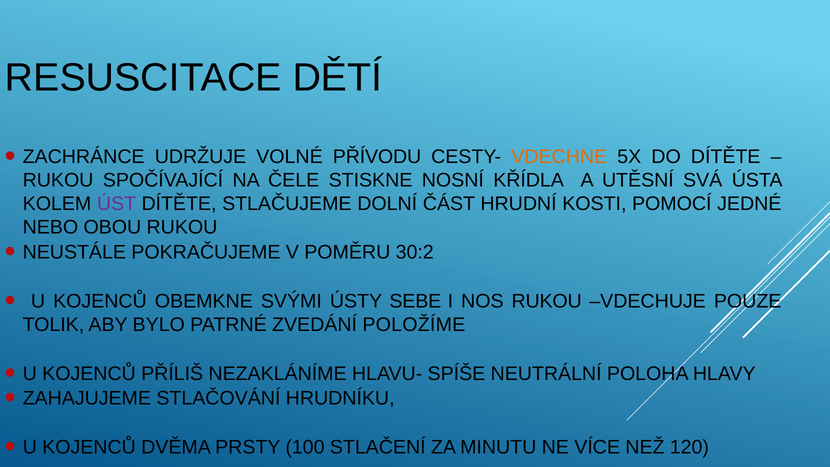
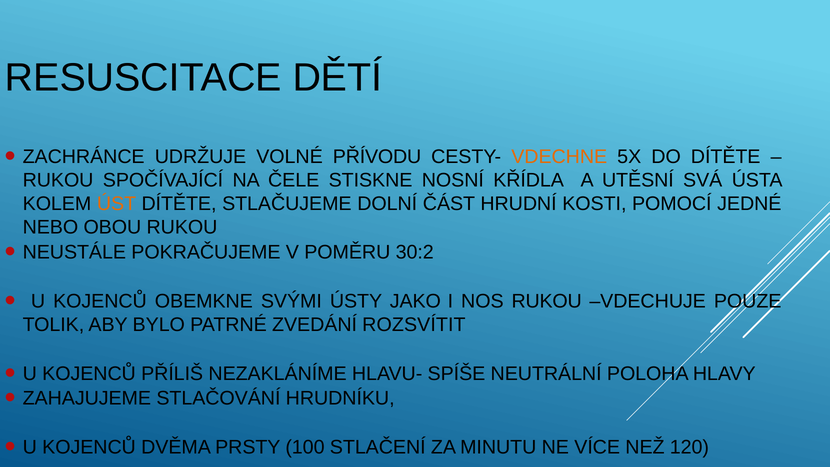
ÚST colour: purple -> orange (117, 204)
SEBE: SEBE -> JAKO (415, 301)
POLOŽÍME: POLOŽÍME -> ROZSVÍTIT (414, 325)
